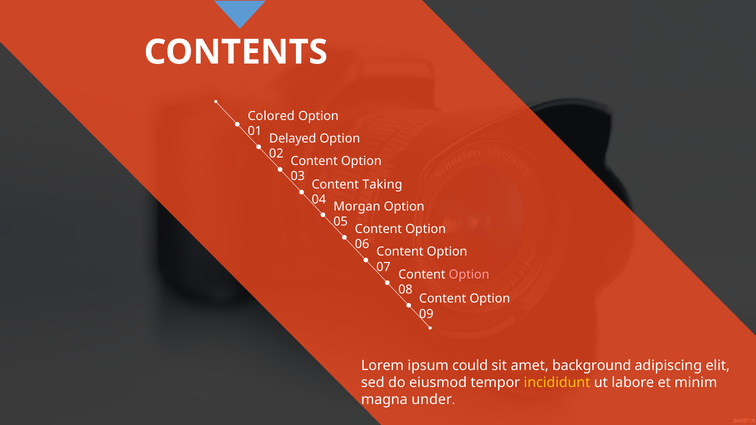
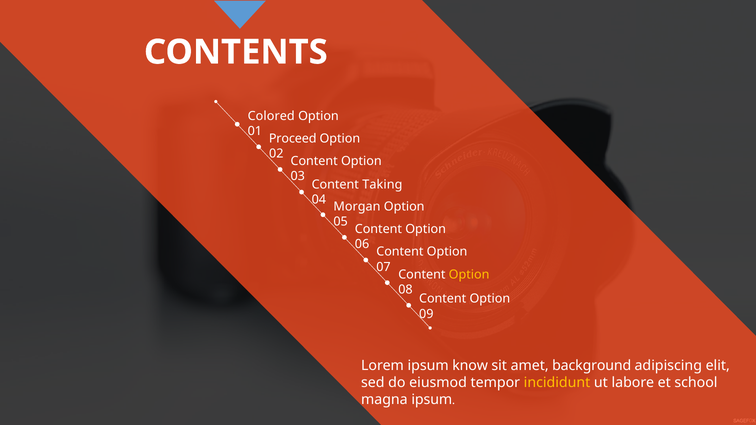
Delayed: Delayed -> Proceed (293, 139)
Option colour: pink -> yellow (469, 275)
could: could -> know (470, 366)
minim: minim -> school (696, 383)
magna under: under -> ipsum (432, 400)
